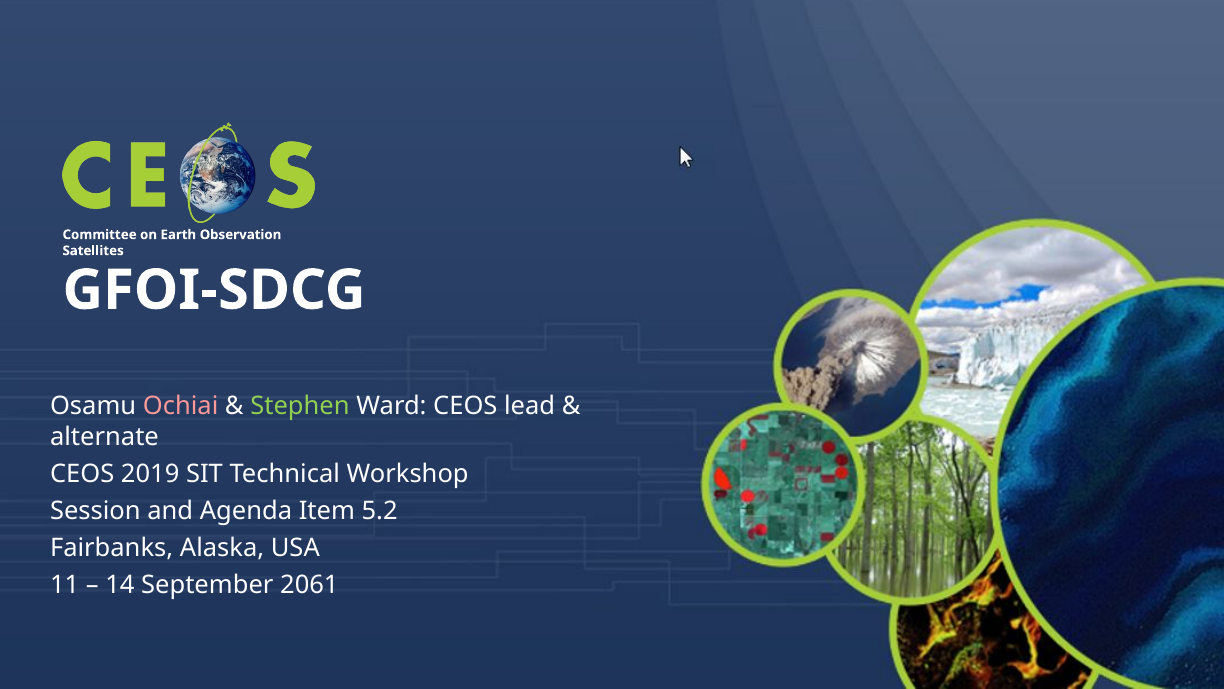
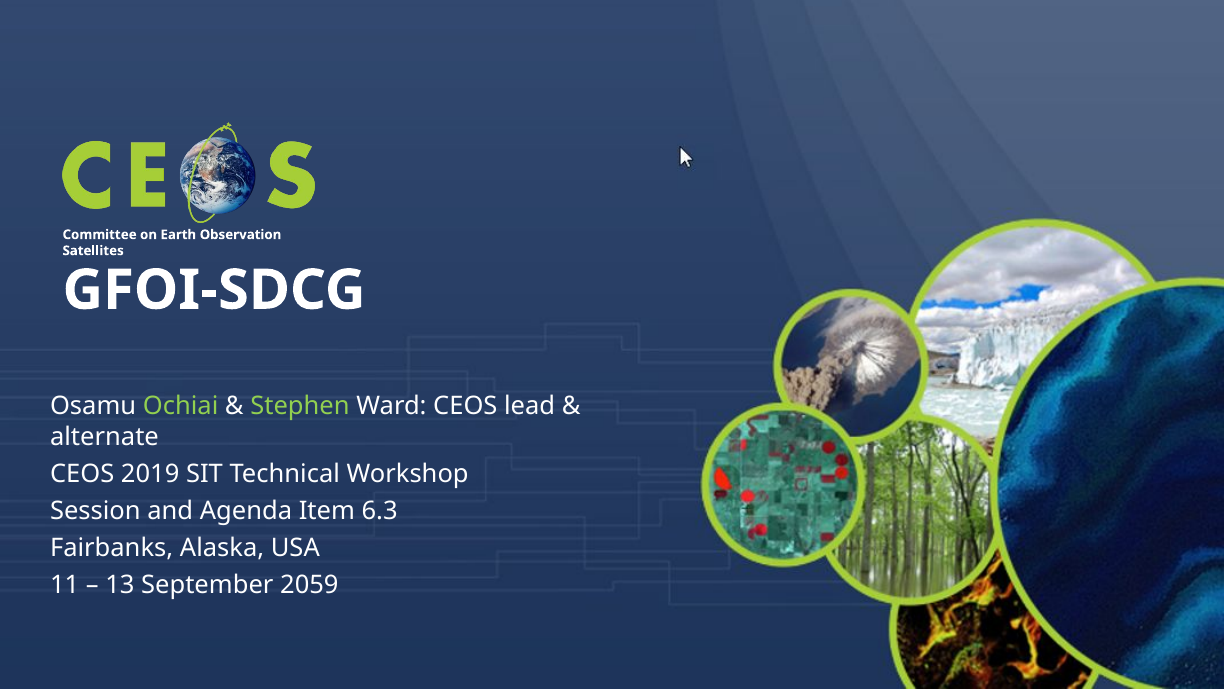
Ochiai colour: pink -> light green (181, 406)
5.2: 5.2 -> 6.3 (380, 511)
14: 14 -> 13 (120, 585)
2061: 2061 -> 2059 (309, 585)
